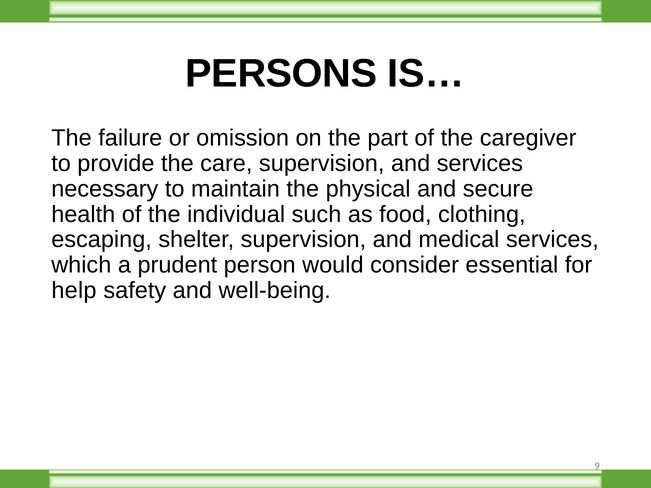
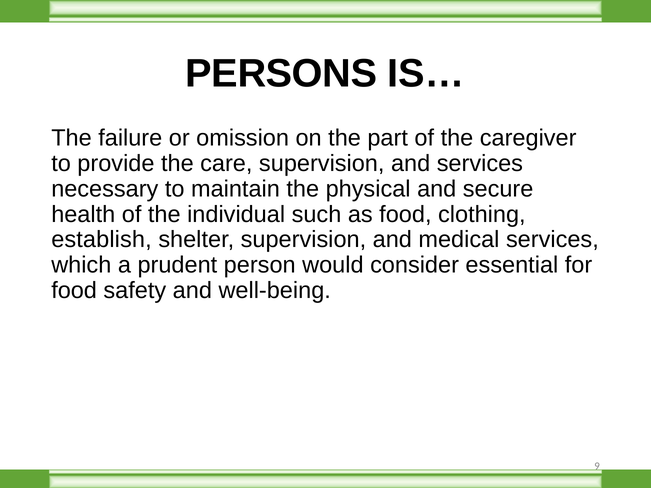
escaping: escaping -> establish (101, 240)
help: help -> food (74, 290)
